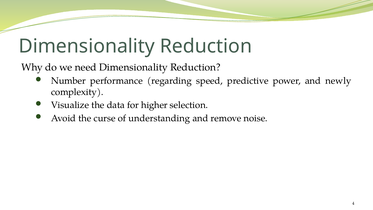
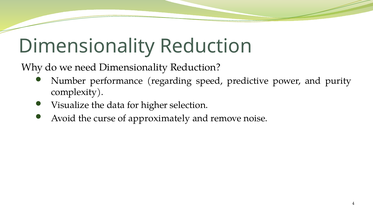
newly: newly -> purity (338, 81)
understanding: understanding -> approximately (159, 118)
